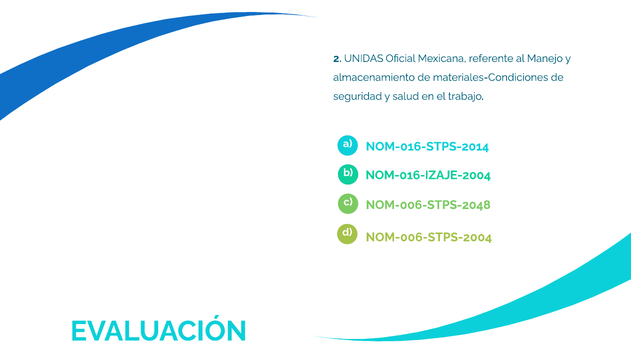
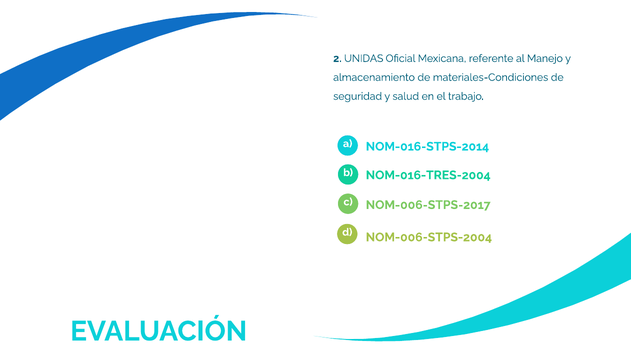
NOM-016-IZAJE-2004: NOM-016-IZAJE-2004 -> NOM-016-TRES-2004 (428, 175)
NOM-006-STPS-2048: NOM-006-STPS-2048 -> NOM-006-STPS-2017 (428, 205)
